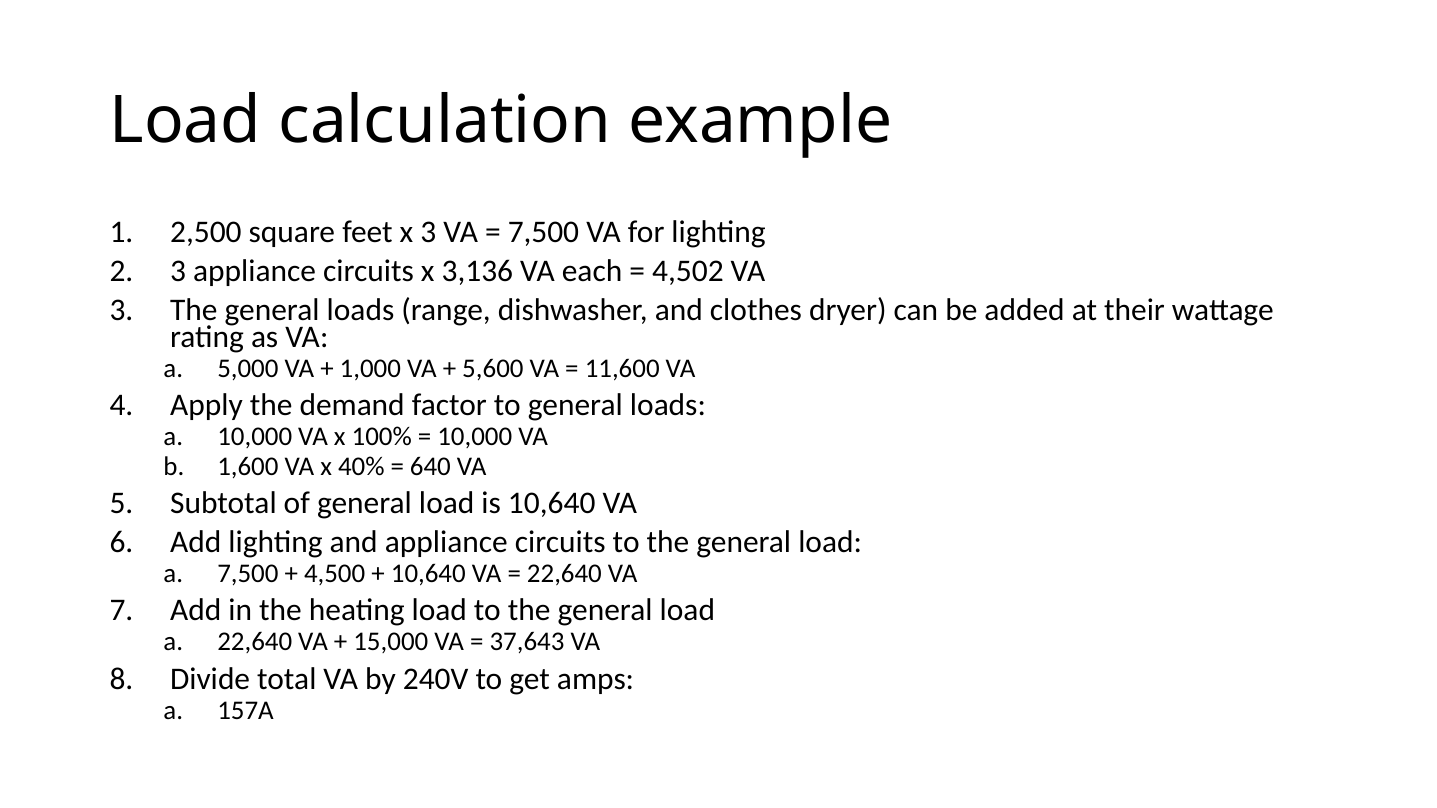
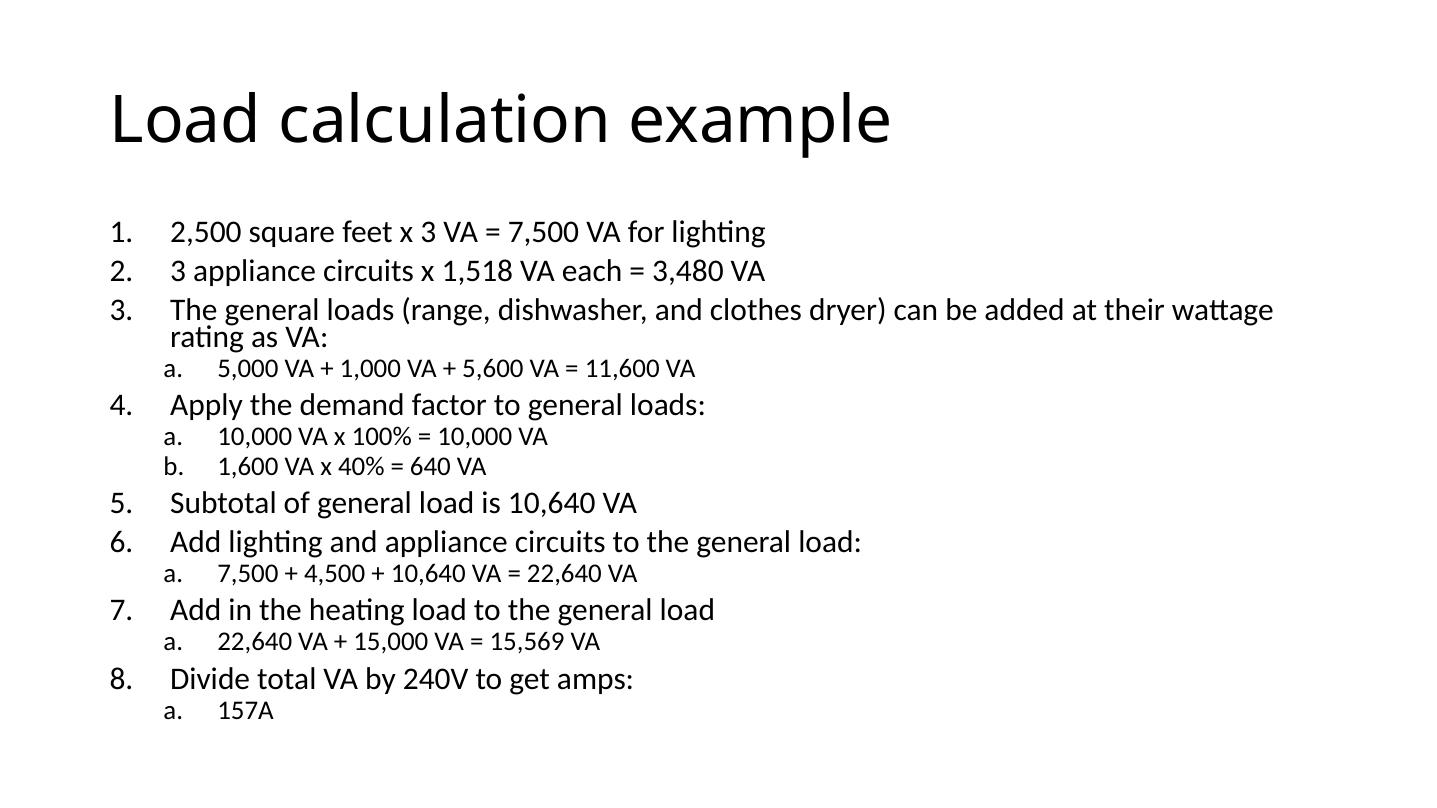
3,136: 3,136 -> 1,518 (477, 271)
4,502: 4,502 -> 3,480 (688, 271)
37,643: 37,643 -> 15,569 (527, 642)
